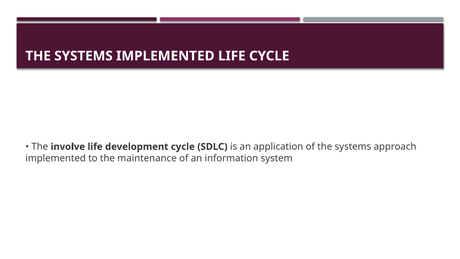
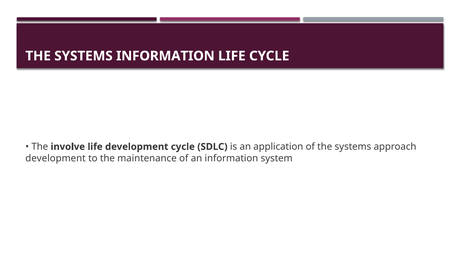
SYSTEMS IMPLEMENTED: IMPLEMENTED -> INFORMATION (165, 56)
implemented: implemented -> development (56, 158)
